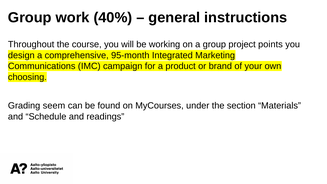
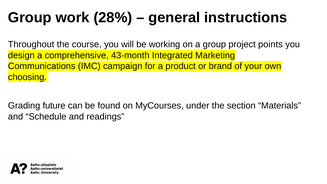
40%: 40% -> 28% (113, 18)
95-month: 95-month -> 43-month (130, 55)
seem: seem -> future (54, 106)
